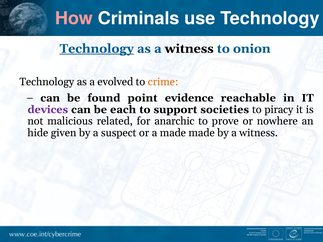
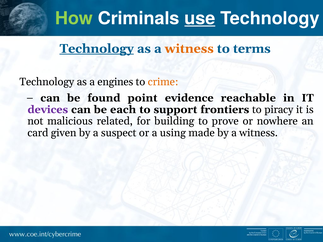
How colour: pink -> light green (74, 18)
use underline: none -> present (200, 18)
witness colour: black -> orange (189, 49)
onion: onion -> terms (252, 49)
evolved: evolved -> engines (115, 82)
societies: societies -> frontiers (225, 110)
anarchic: anarchic -> building (174, 121)
hide: hide -> card (38, 133)
a made: made -> using (173, 133)
